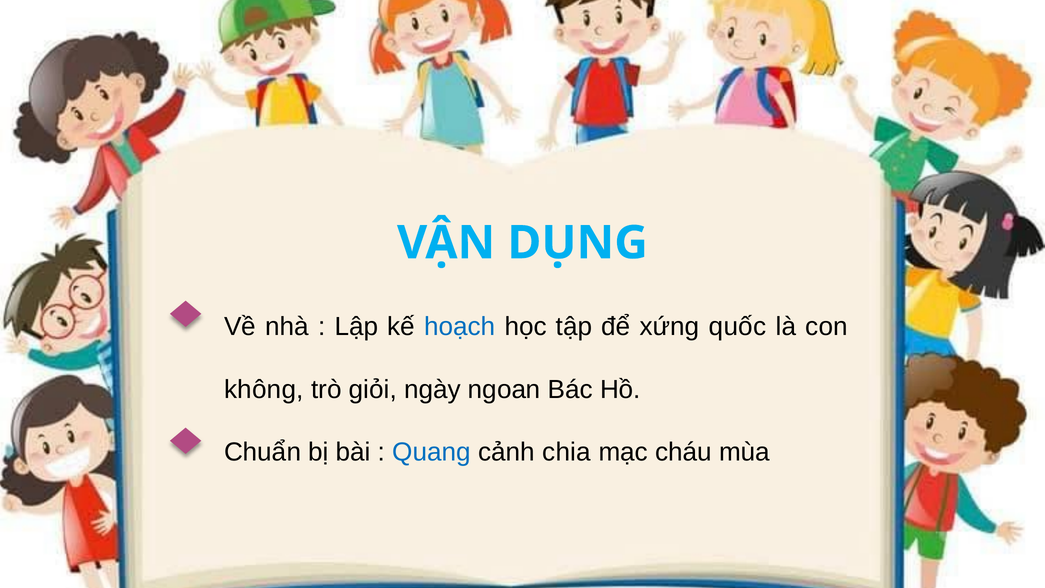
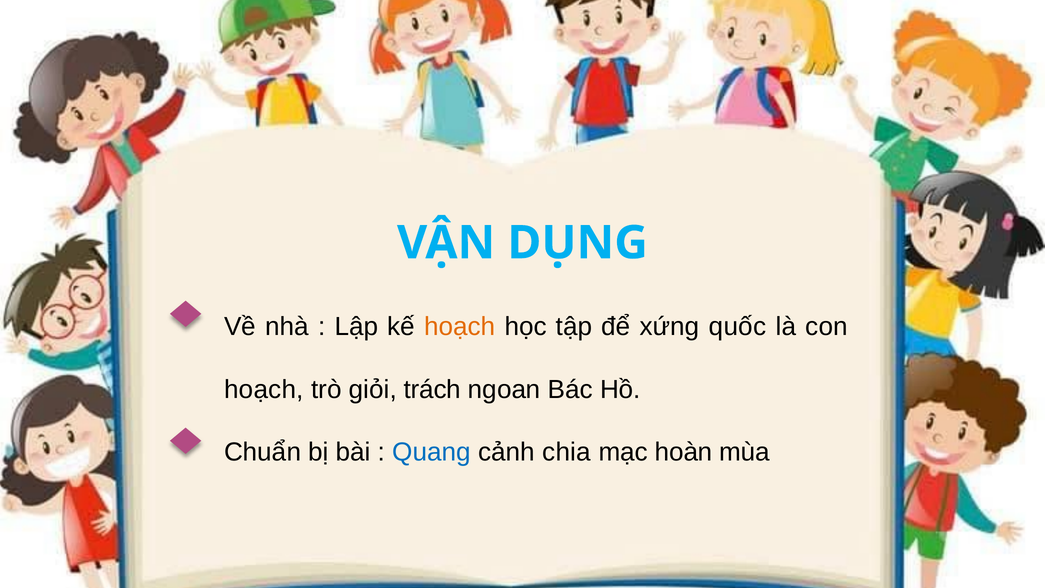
hoạch colour: blue -> orange (460, 327)
không: không -> hoạch (264, 389)
ngày: ngày -> trách (433, 389)
cháu: cháu -> hoàn (684, 452)
